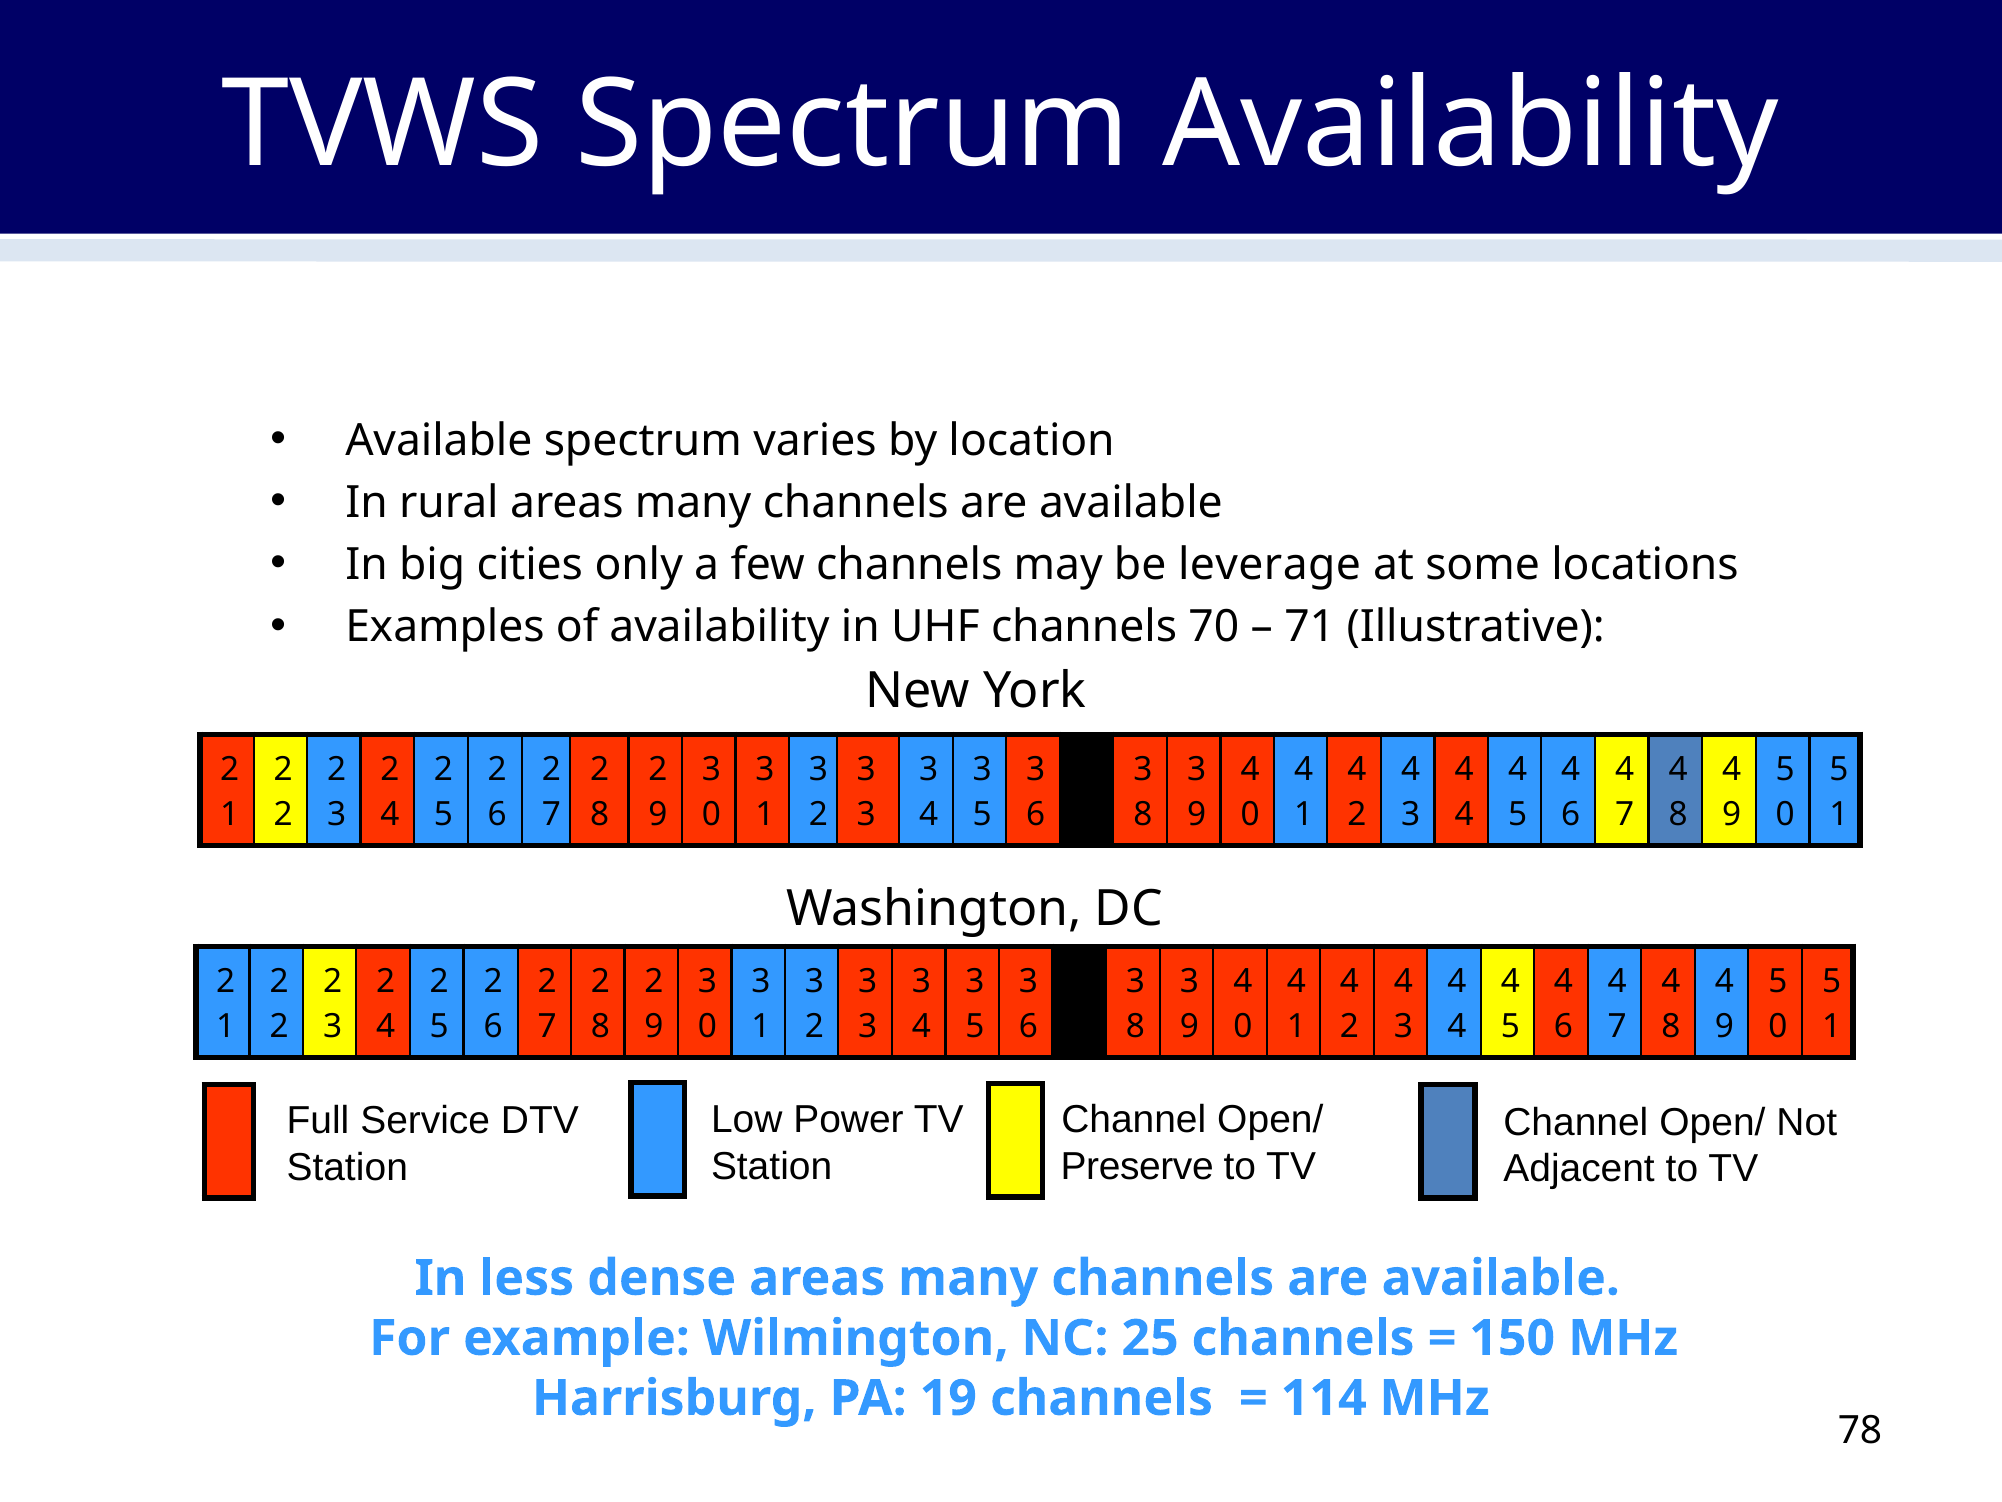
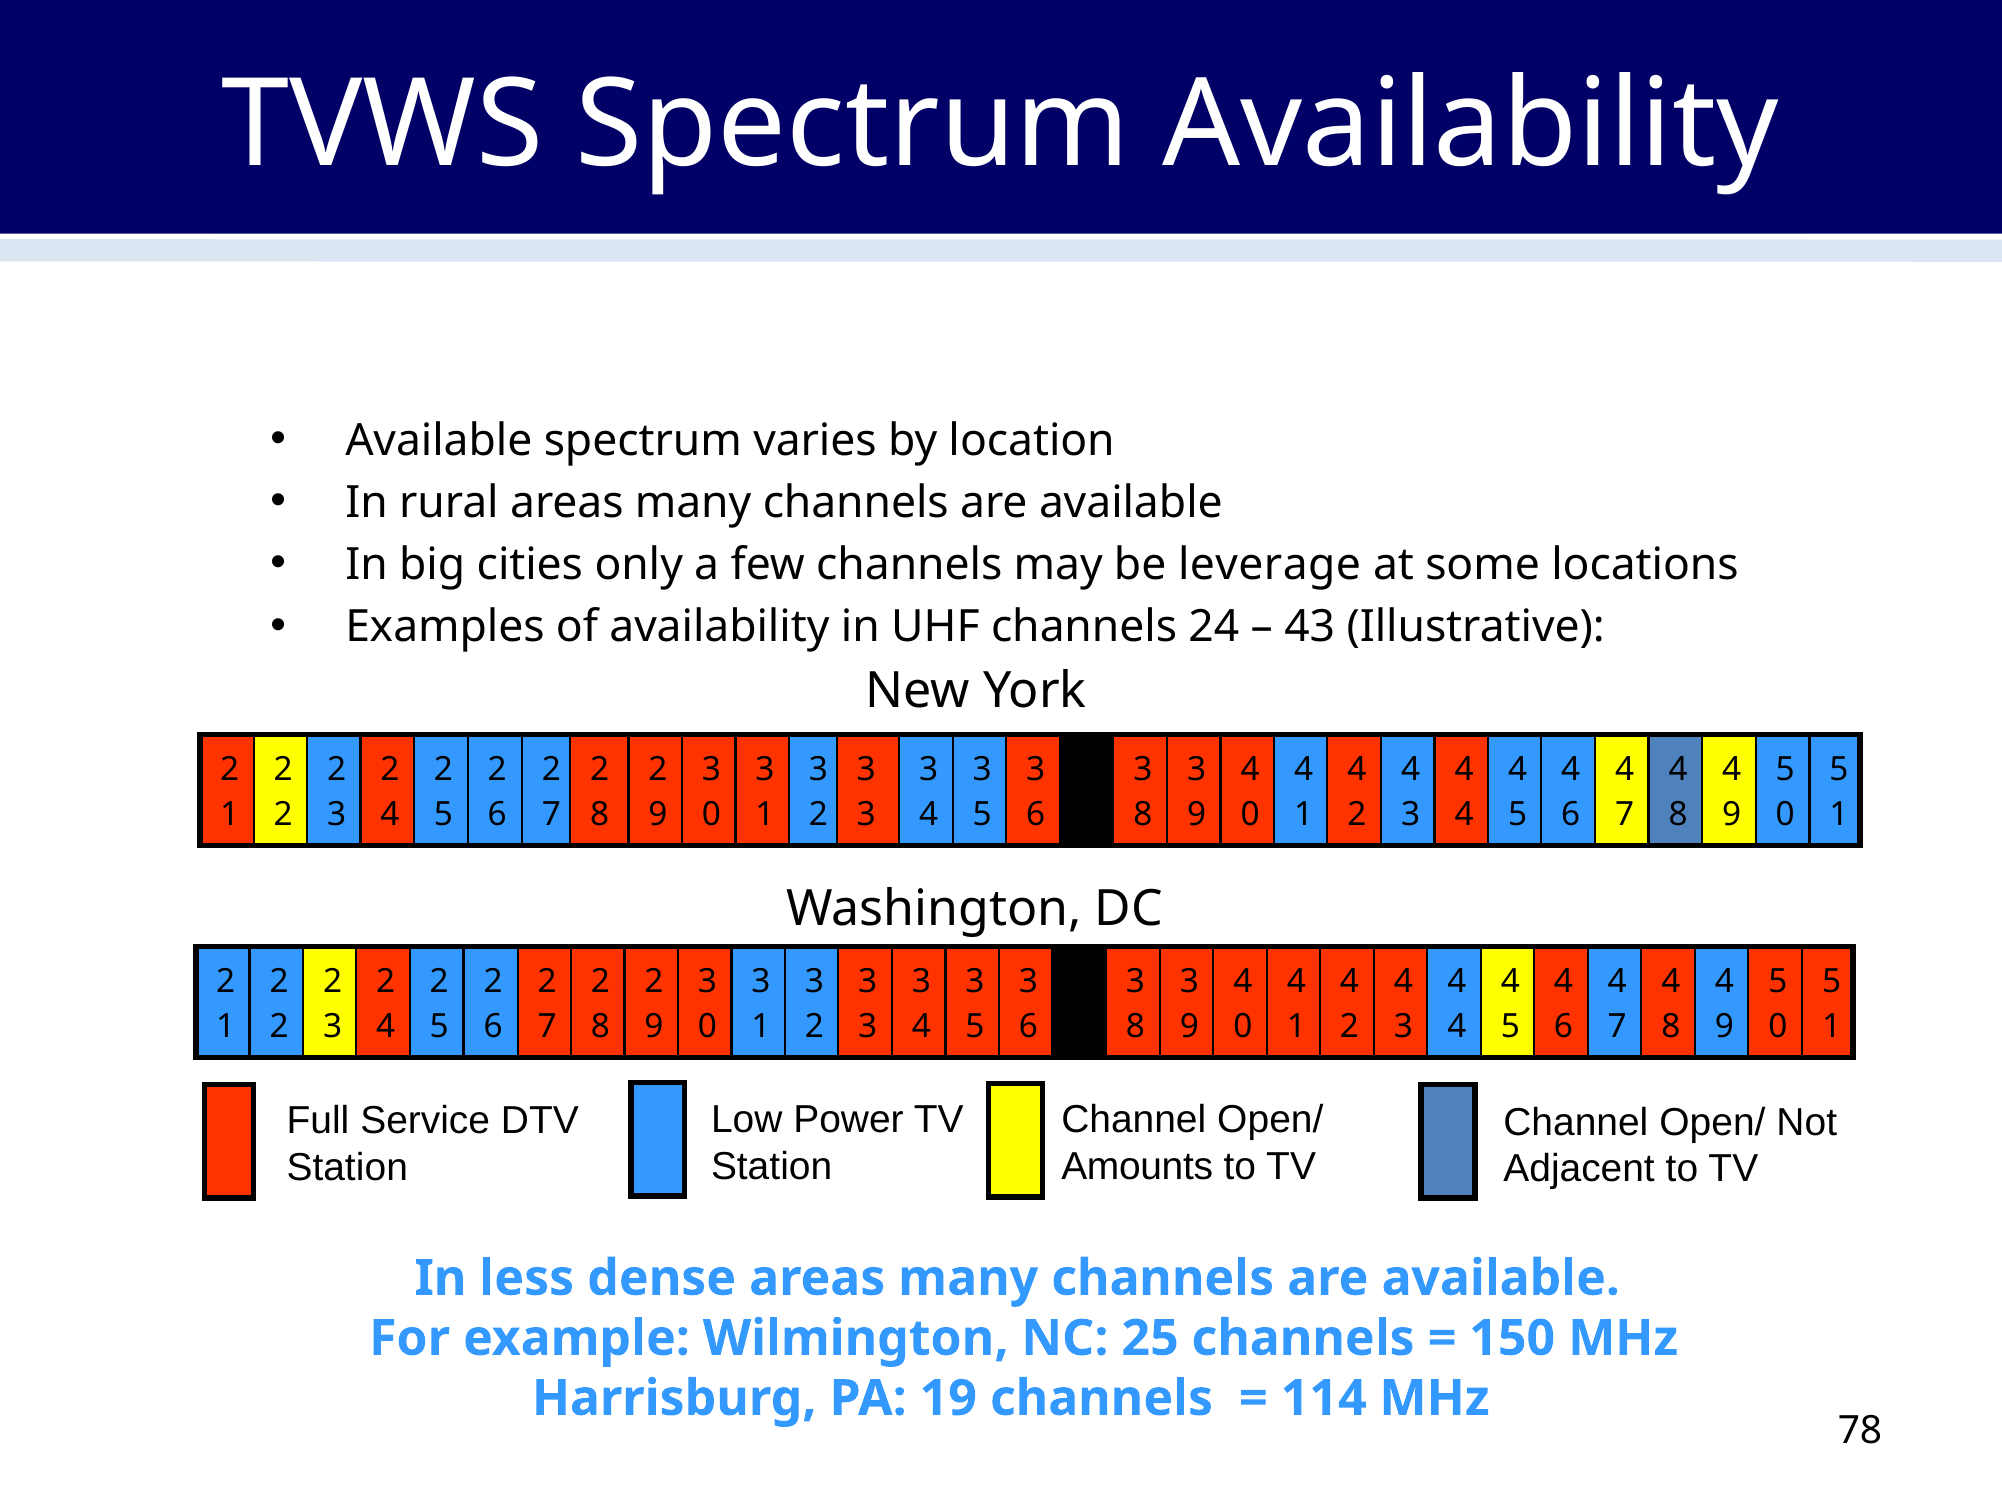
70: 70 -> 24 (1214, 627)
71: 71 -> 43 (1310, 627)
Preserve: Preserve -> Amounts (1137, 1166)
